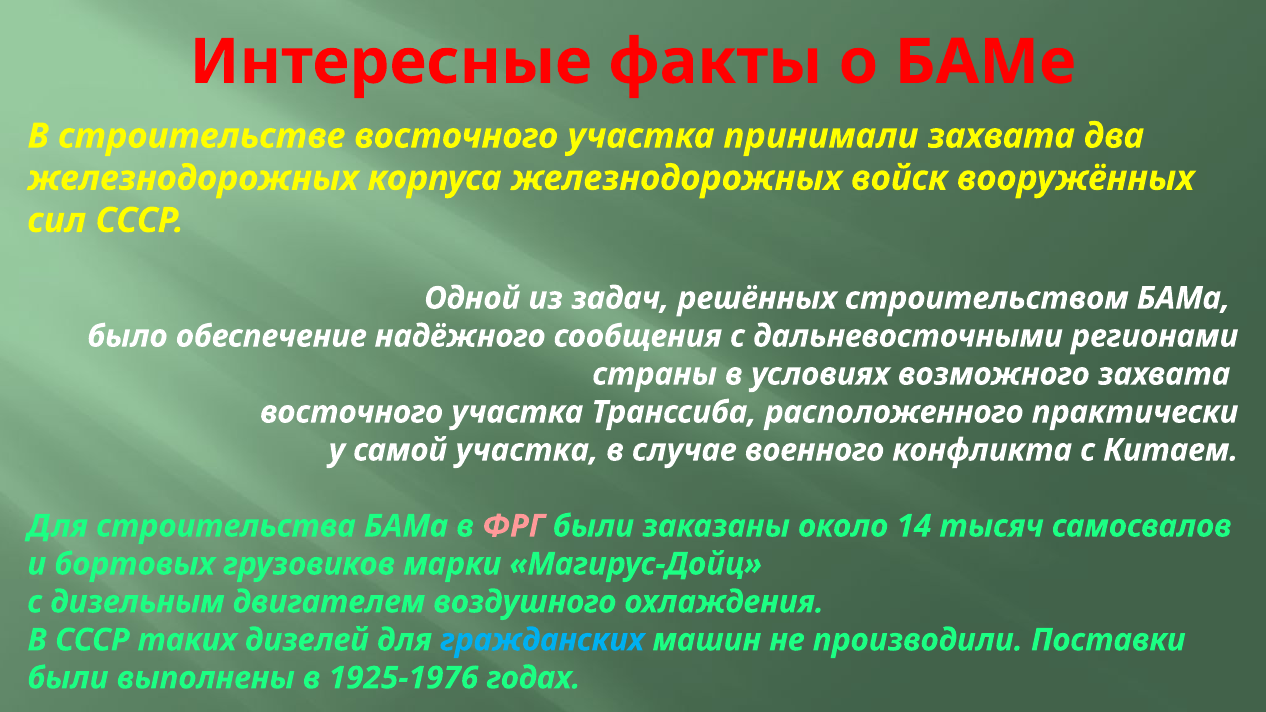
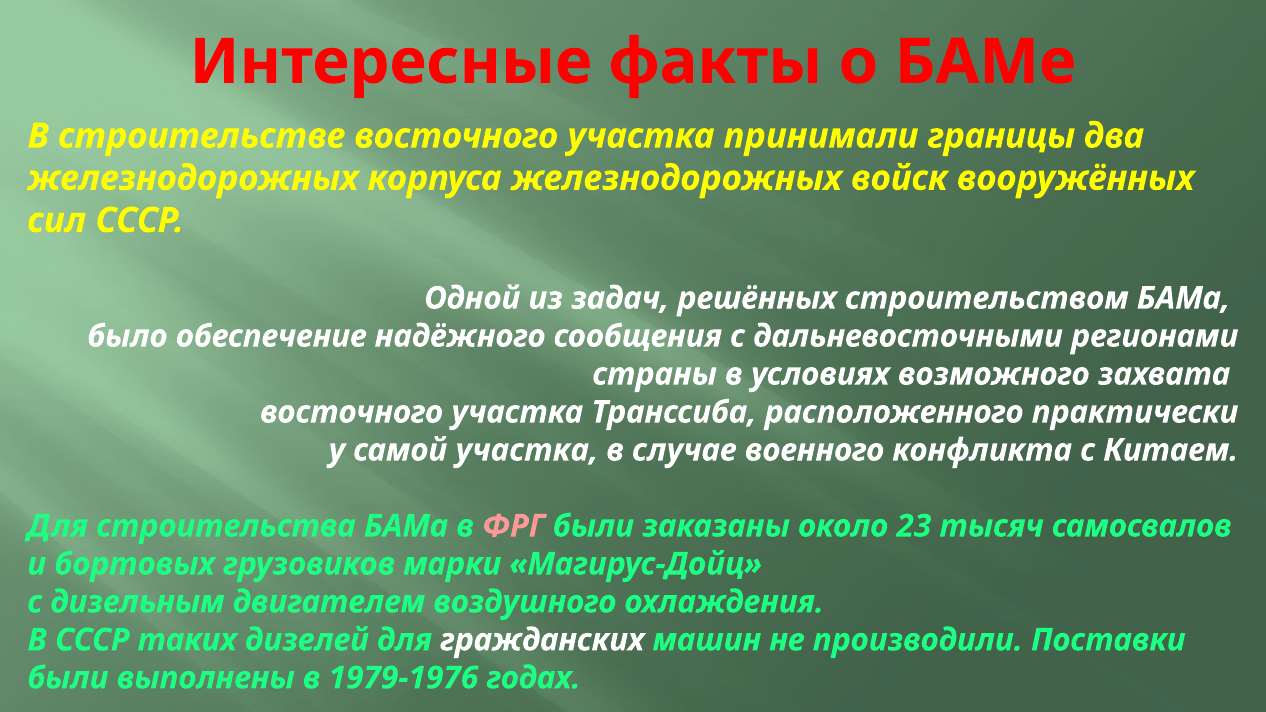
принимали захвата: захвата -> границы (1001, 136)
14: 14 -> 23 (914, 526)
гражданских colour: light blue -> white (542, 640)
1925-1976: 1925-1976 -> 1979-1976 (403, 678)
